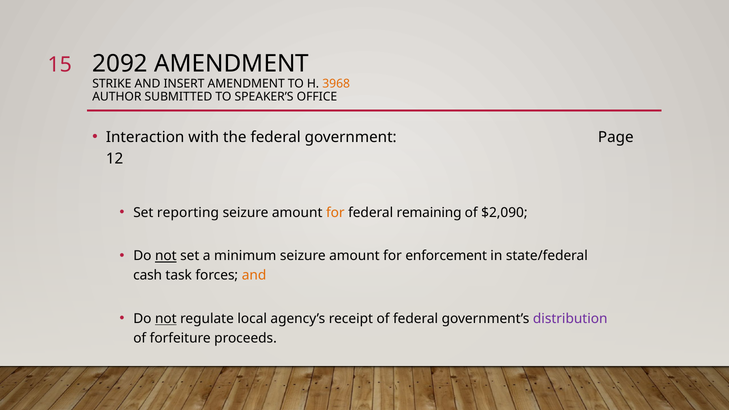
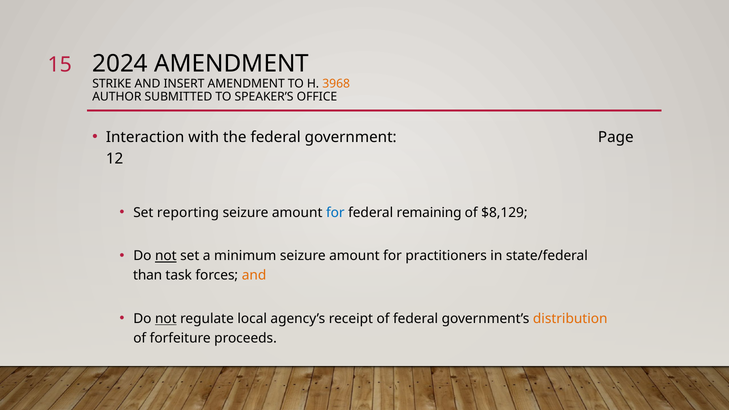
2092: 2092 -> 2024 (120, 64)
for colour: orange -> blue (335, 213)
$2,090: $2,090 -> $8,129 (504, 213)
enforcement: enforcement -> practitioners (446, 256)
cash: cash -> than (148, 275)
distribution colour: purple -> orange (570, 319)
